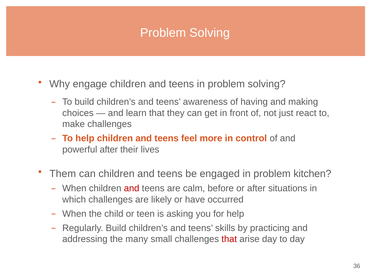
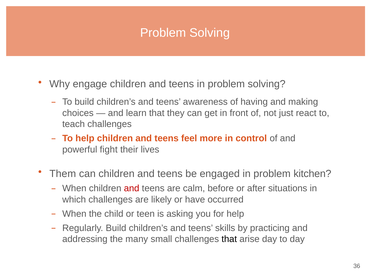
make: make -> teach (74, 124)
powerful after: after -> fight (109, 149)
that colour: red -> black (229, 239)
